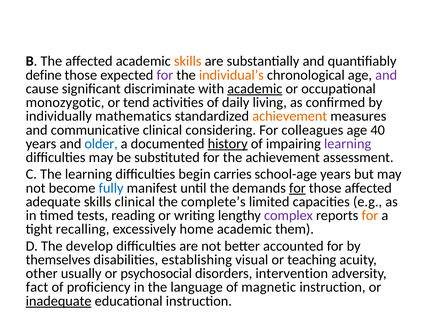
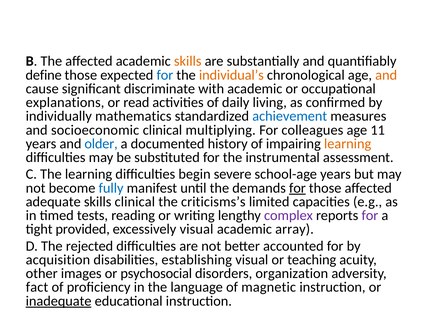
for colour: purple -> blue (165, 75)
and colour: purple -> orange (386, 75)
academic underline: present -> none (255, 89)
monozygotic: monozygotic -> explanations (65, 102)
tend: tend -> read (136, 102)
achievement colour: orange -> blue (290, 116)
communicative: communicative -> socioeconomic (95, 130)
considering: considering -> multiplying (221, 130)
40: 40 -> 11 (378, 130)
history underline: present -> none (228, 144)
learning colour: purple -> orange (348, 144)
the achievement: achievement -> instrumental (283, 157)
carries: carries -> severe (233, 174)
complete’s: complete’s -> criticisms’s (213, 202)
for colour: orange -> purple (370, 215)
recalling: recalling -> provided (83, 229)
excessively home: home -> visual (197, 229)
them: them -> array (295, 229)
develop: develop -> rejected (89, 246)
themselves: themselves -> acquisition (58, 260)
usually: usually -> images (81, 273)
intervention: intervention -> organization (292, 273)
